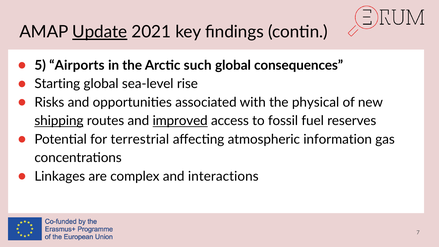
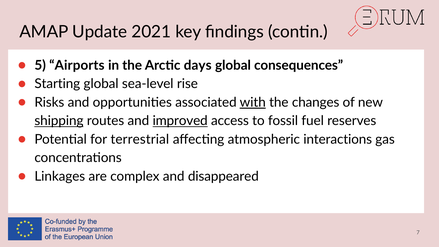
Update underline: present -> none (100, 32)
such: such -> days (198, 65)
with underline: none -> present (253, 102)
physical: physical -> changes (316, 102)
information: information -> interactions (338, 139)
interactions: interactions -> disappeared (223, 176)
